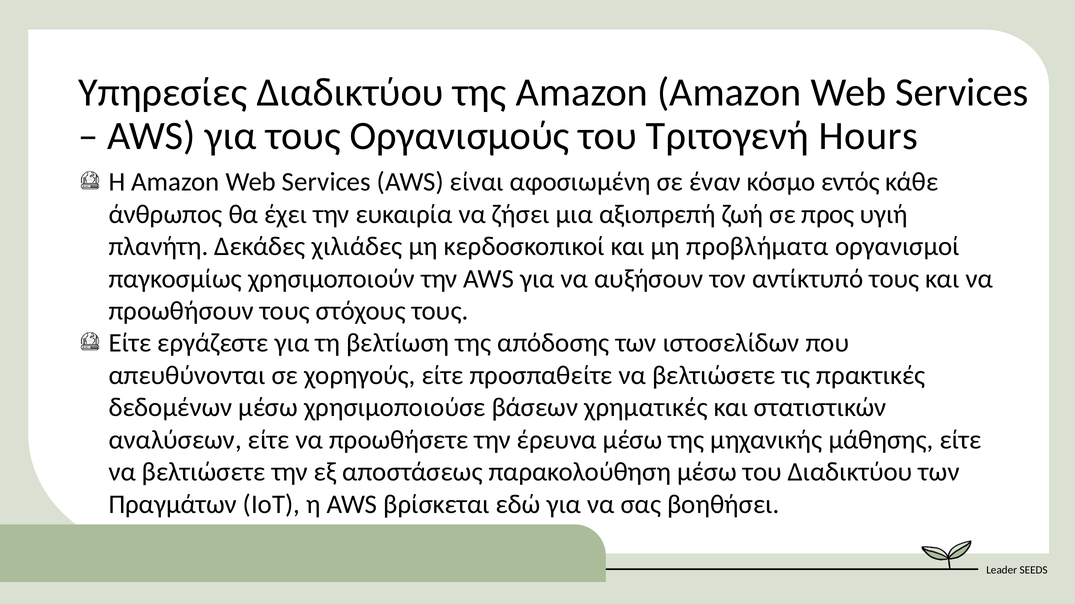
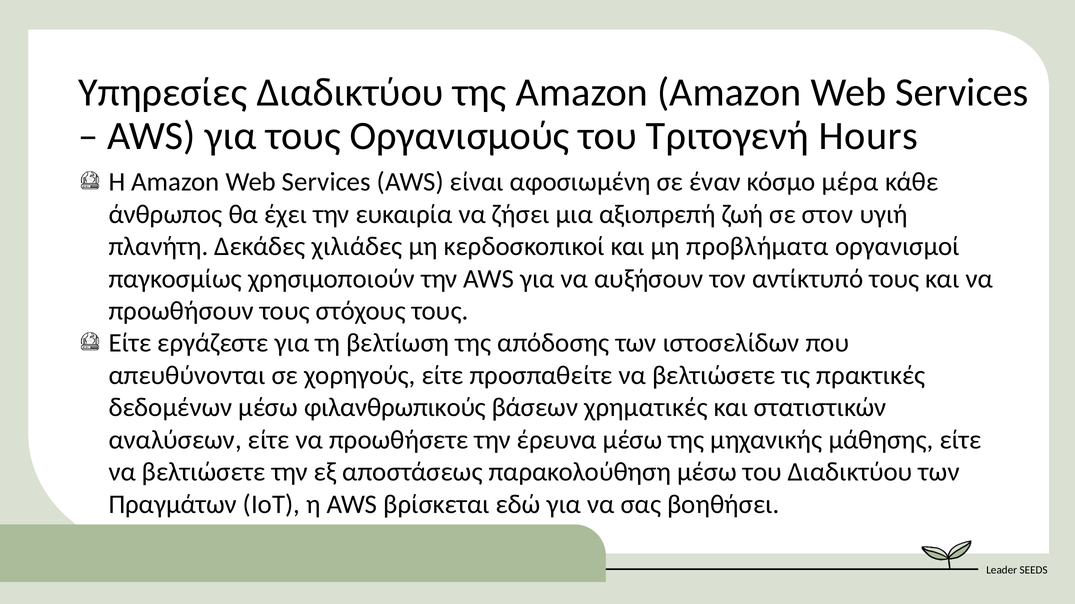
εντός: εντός -> μέρα (850, 182)
προς: προς -> στον (828, 214)
χρησιμοποιούσε: χρησιμοποιούσε -> φιλανθρωπικούς (395, 408)
